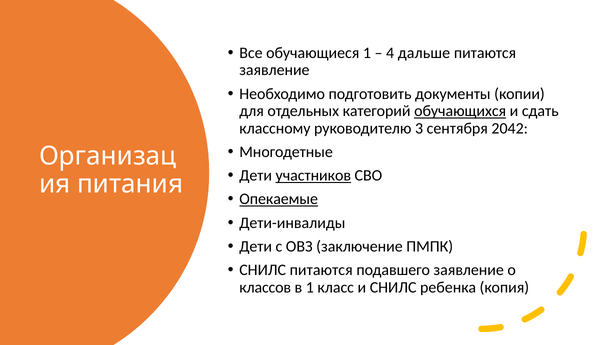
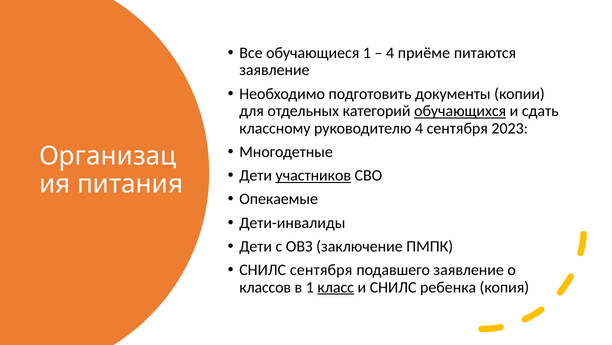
дальше: дальше -> приёме (424, 53)
руководителю 3: 3 -> 4 (419, 128)
2042: 2042 -> 2023 (510, 128)
Опекаемые underline: present -> none (279, 199)
СНИЛС питаются: питаются -> сентября (321, 270)
класс underline: none -> present (336, 287)
